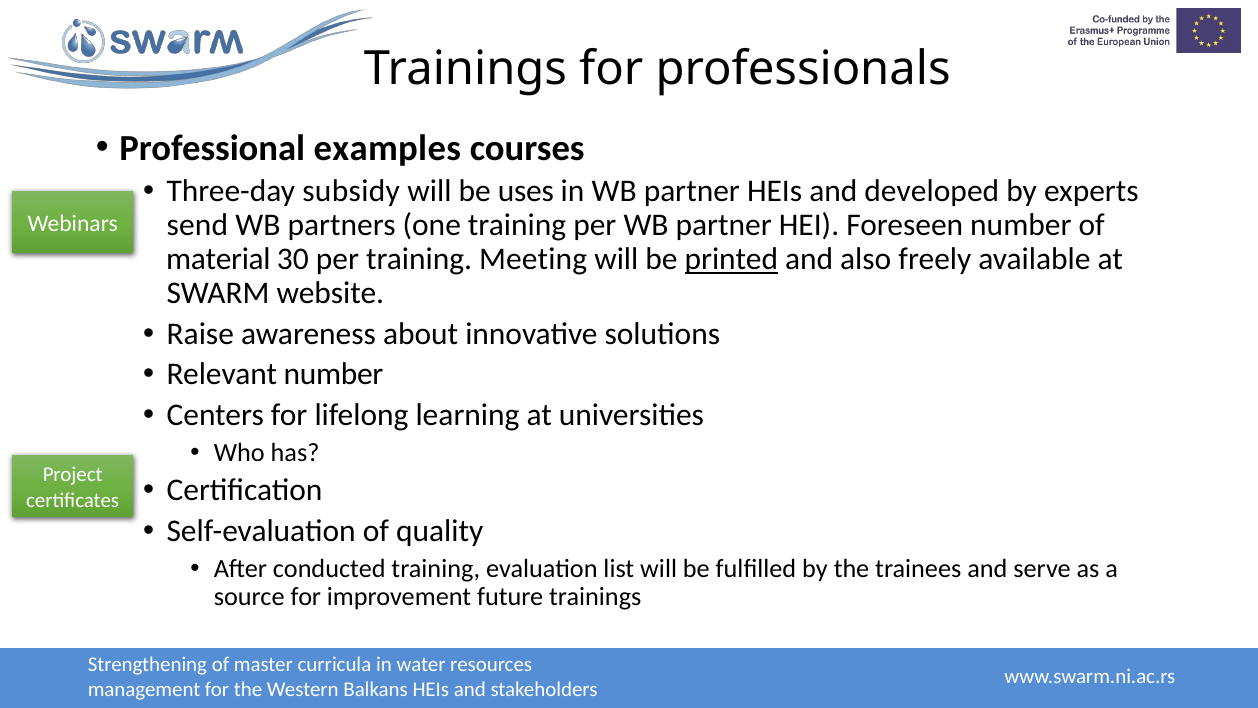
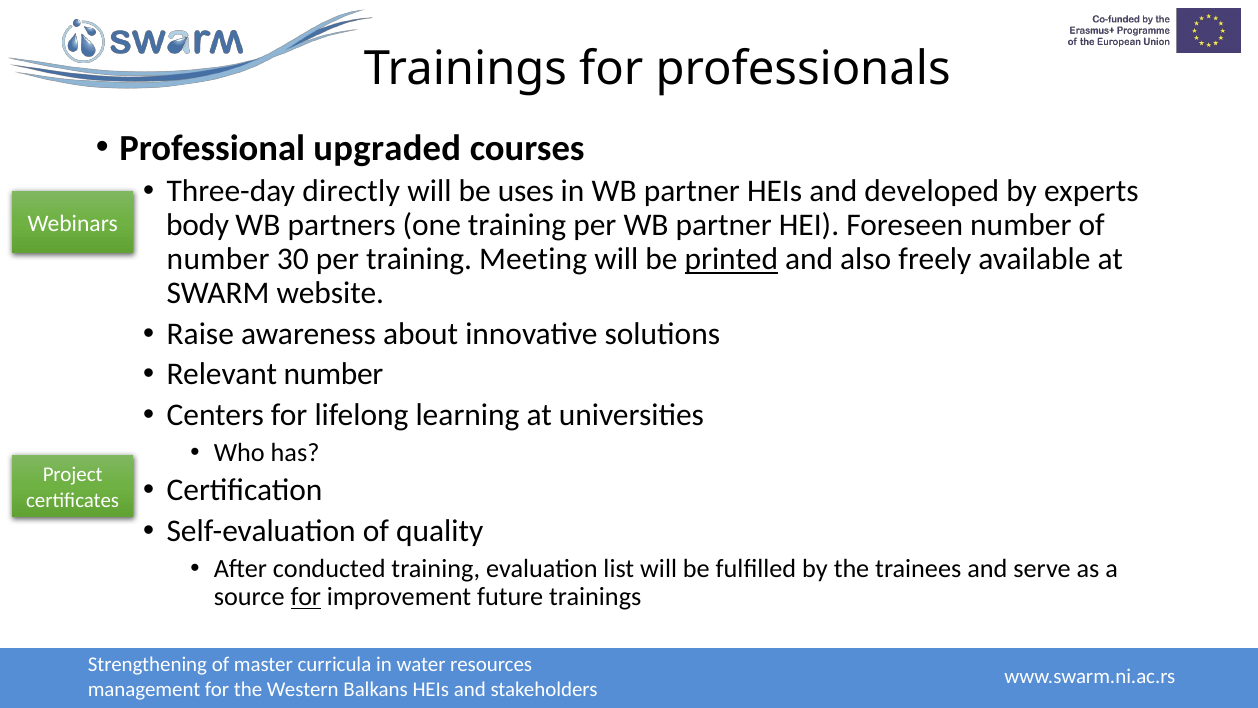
examples: examples -> upgraded (387, 148)
subsidy: subsidy -> directly (351, 192)
send: send -> body (198, 225)
material: material -> number (218, 259)
for underline: none -> present (306, 597)
